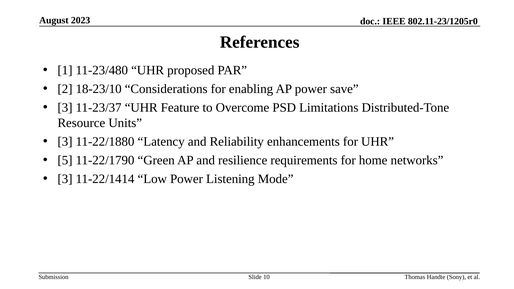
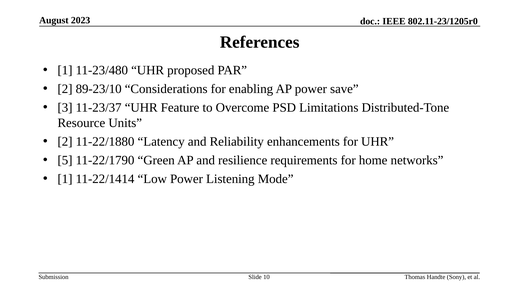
18-23/10: 18-23/10 -> 89-23/10 (99, 89)
3: 3 -> 2 (65, 142)
3: 3 -> 1 (65, 179)
